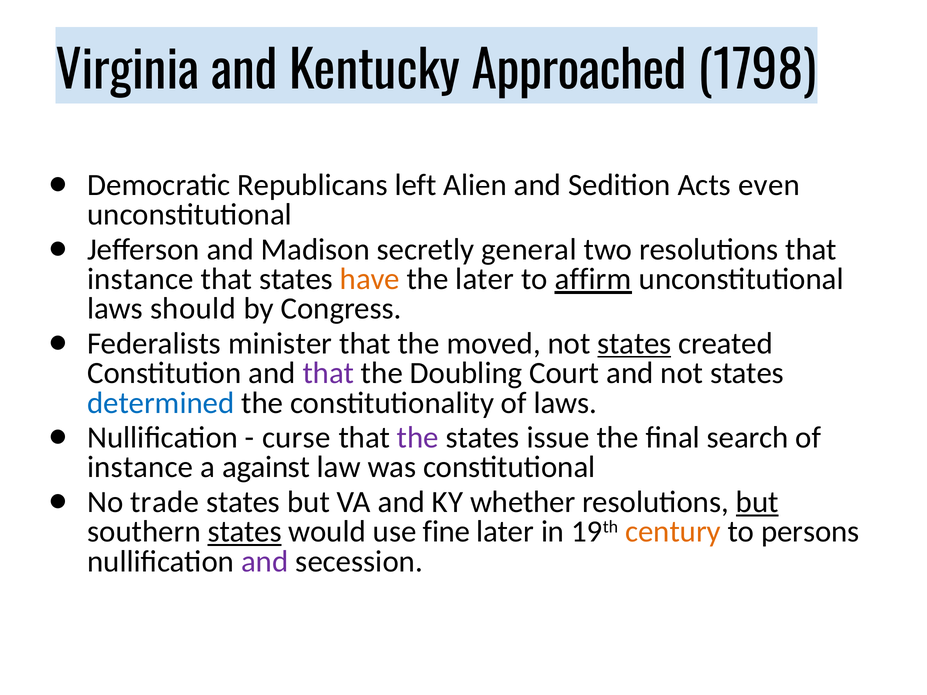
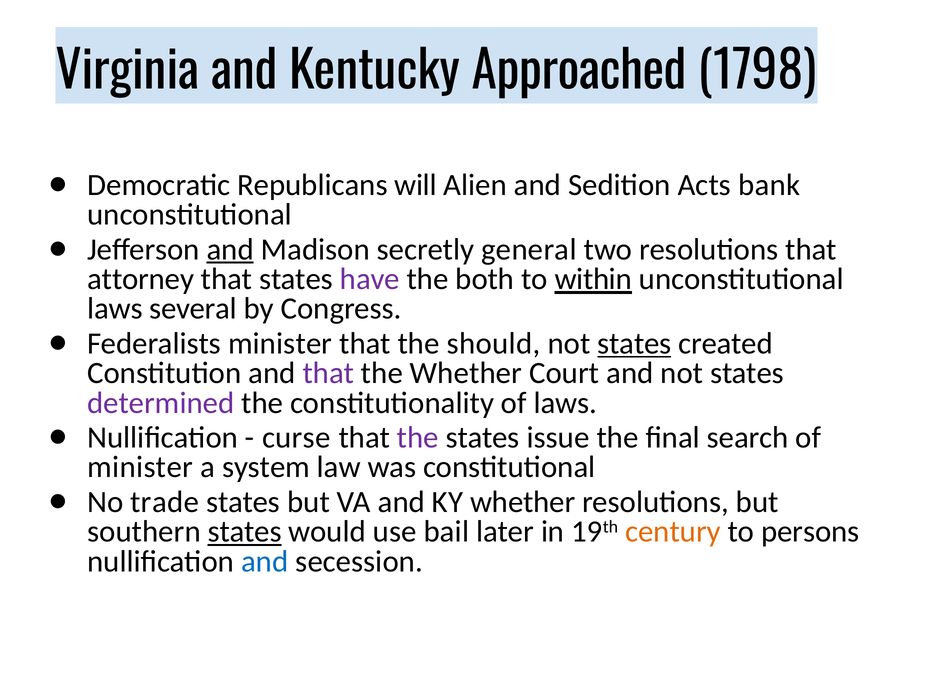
left: left -> will (416, 185)
even: even -> bank (769, 185)
and underline: none -> present (230, 249)
instance: instance -> attorney (141, 279)
have colour: orange -> purple (370, 279)
the later: later -> both (485, 279)
affirm: affirm -> within (593, 279)
should: should -> several (193, 309)
moved: moved -> should (493, 344)
the Doubling: Doubling -> Whether (466, 373)
determined colour: blue -> purple (161, 403)
instance: instance -> minister (140, 467)
against: against -> system (266, 467)
but underline: present -> none (757, 502)
fine: fine -> bail (446, 532)
and colour: purple -> blue (265, 562)
